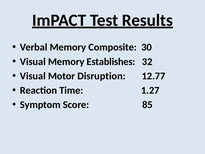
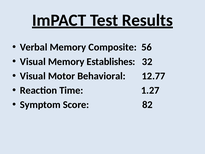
30: 30 -> 56 (147, 47)
Disruption: Disruption -> Behavioral (101, 76)
85: 85 -> 82 (147, 105)
